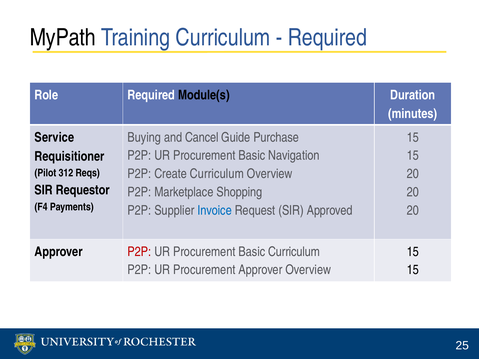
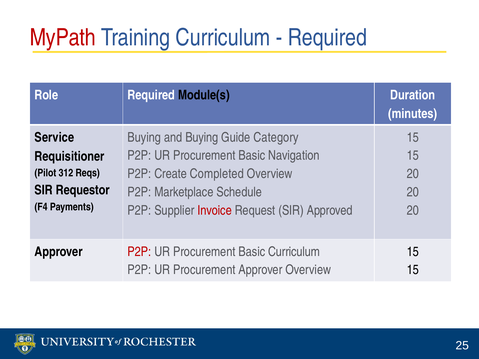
MyPath colour: black -> red (63, 38)
and Cancel: Cancel -> Buying (202, 137)
Purchase: Purchase -> Category (276, 137)
Create Curriculum: Curriculum -> Completed (217, 174)
Shopping: Shopping -> Schedule (239, 192)
Invoice colour: blue -> red (215, 210)
